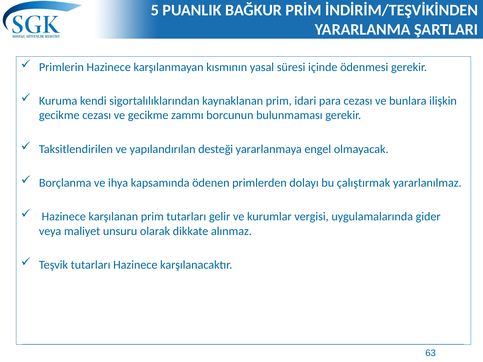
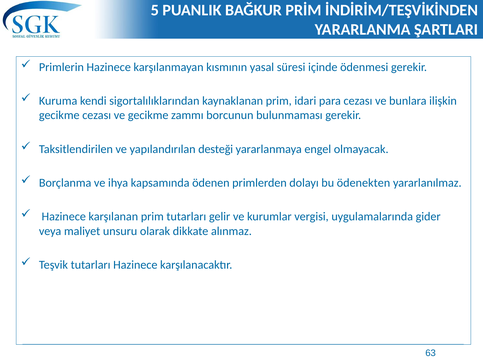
çalıştırmak: çalıştırmak -> ödenekten (363, 183)
